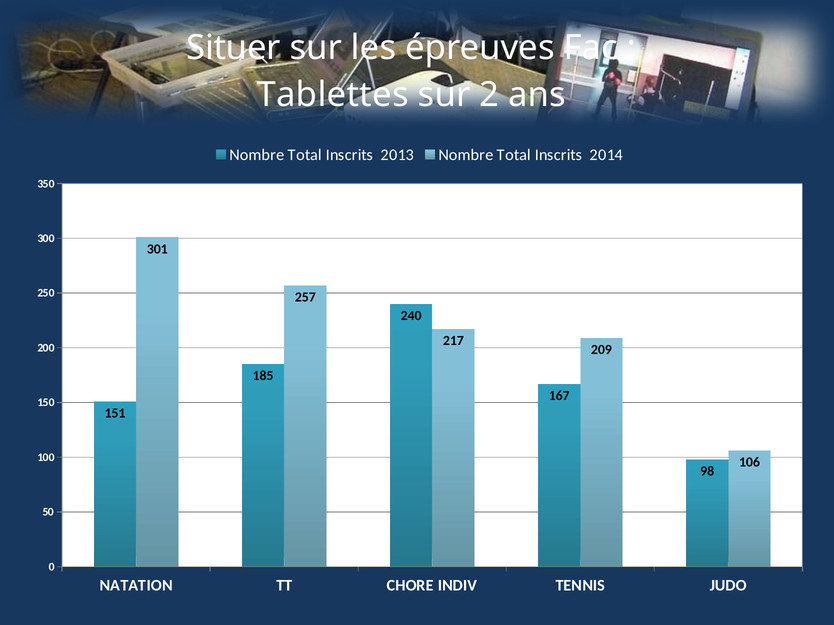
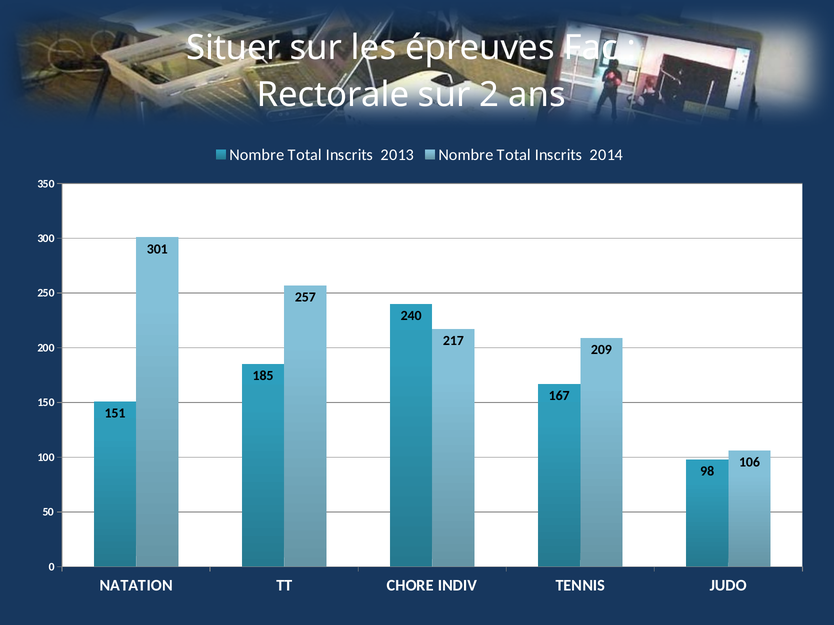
Tablettes: Tablettes -> Rectorale (333, 95)
